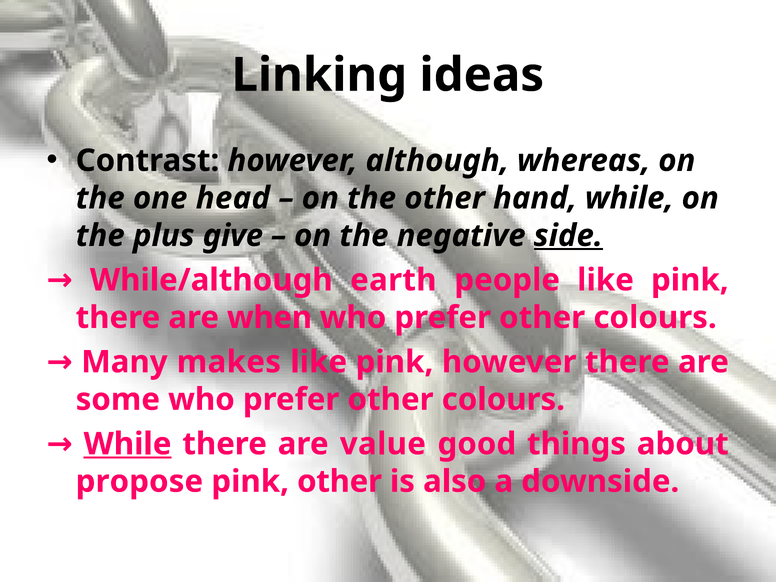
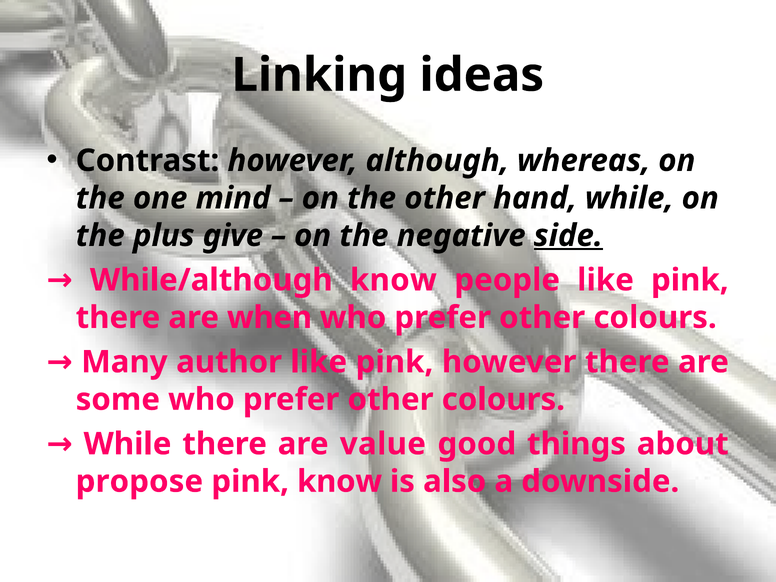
head: head -> mind (233, 198)
While/although earth: earth -> know (393, 280)
makes: makes -> author (229, 362)
While underline: present -> none (128, 444)
pink other: other -> know (340, 481)
